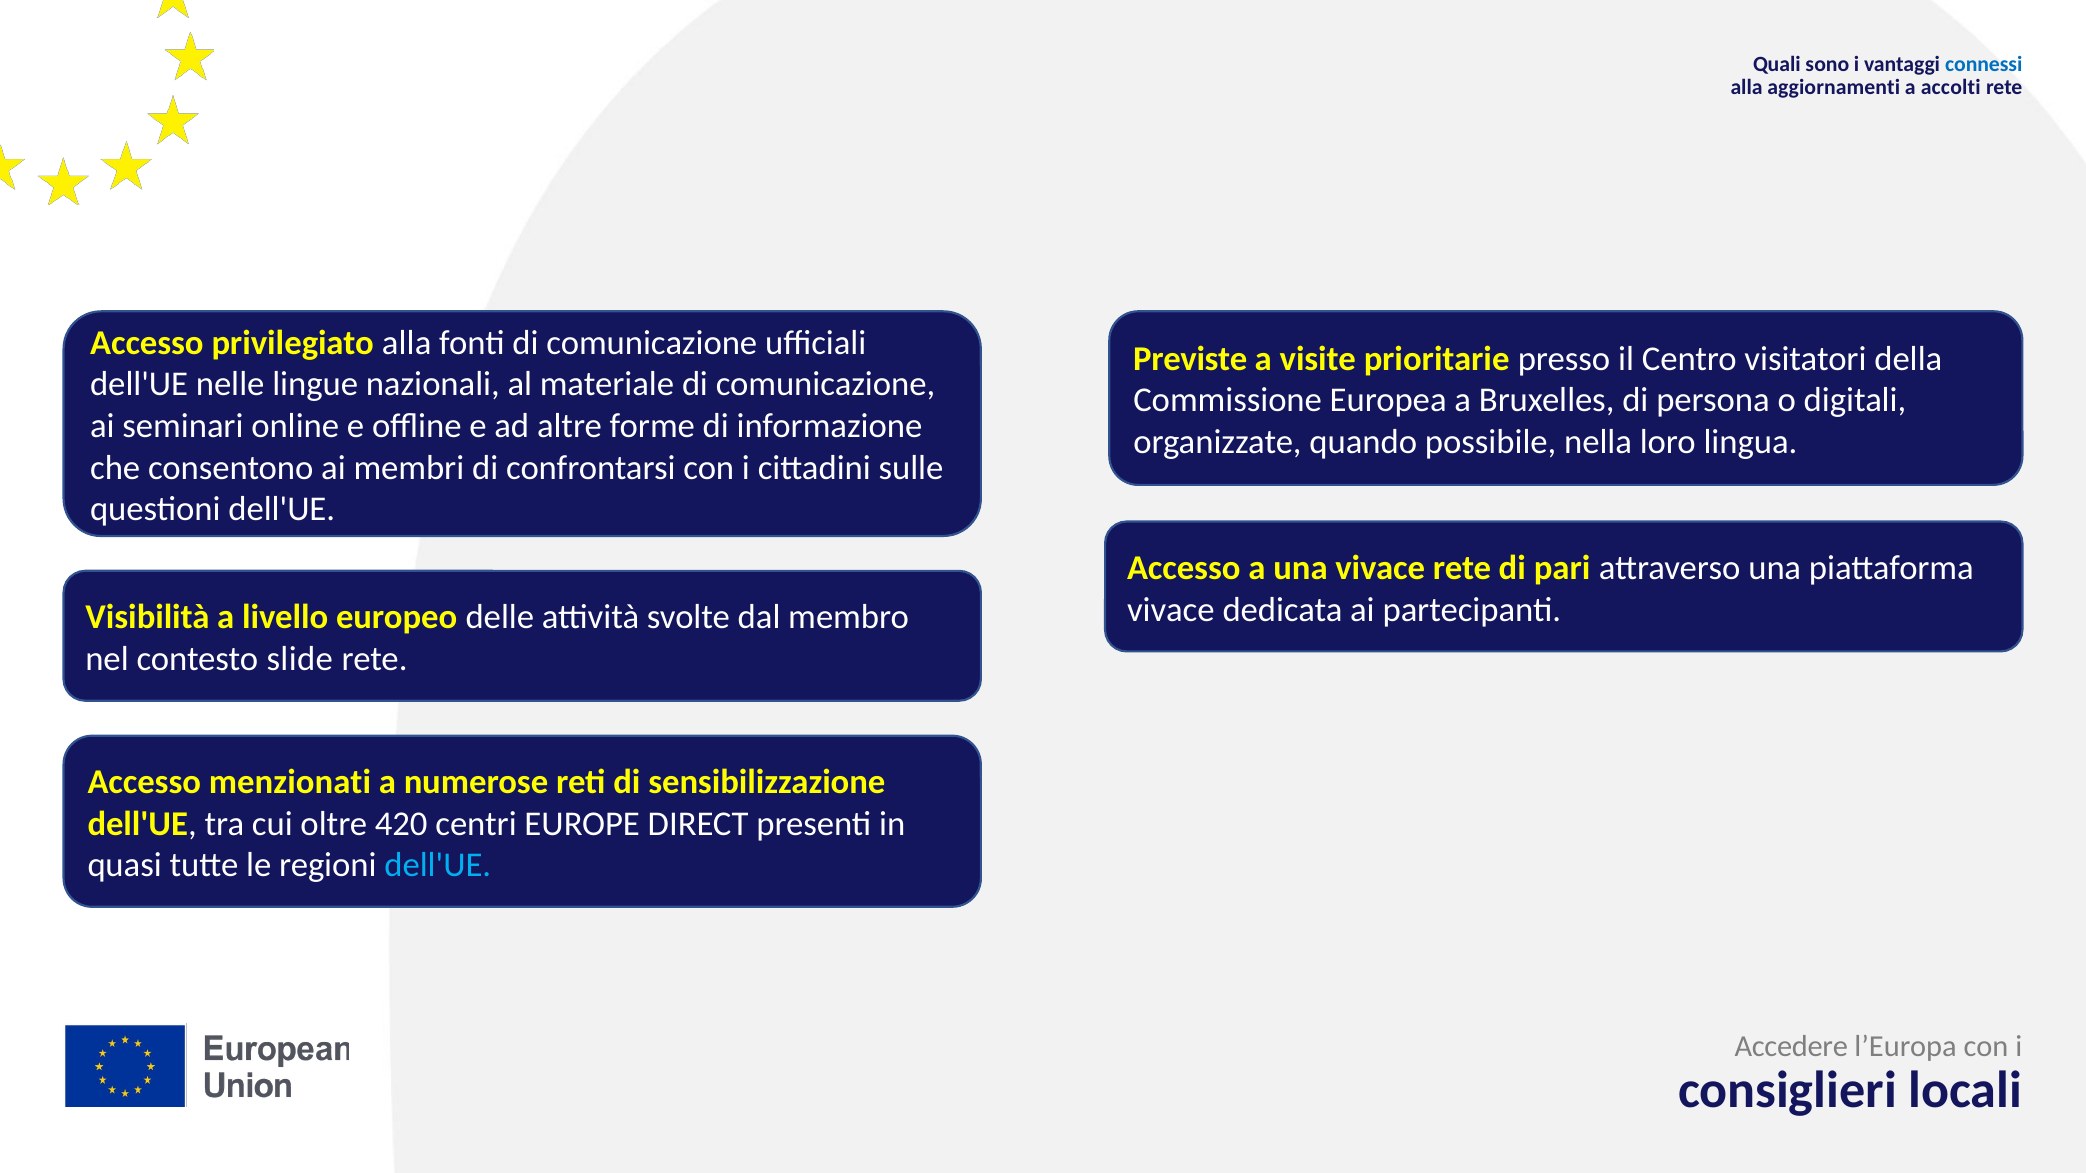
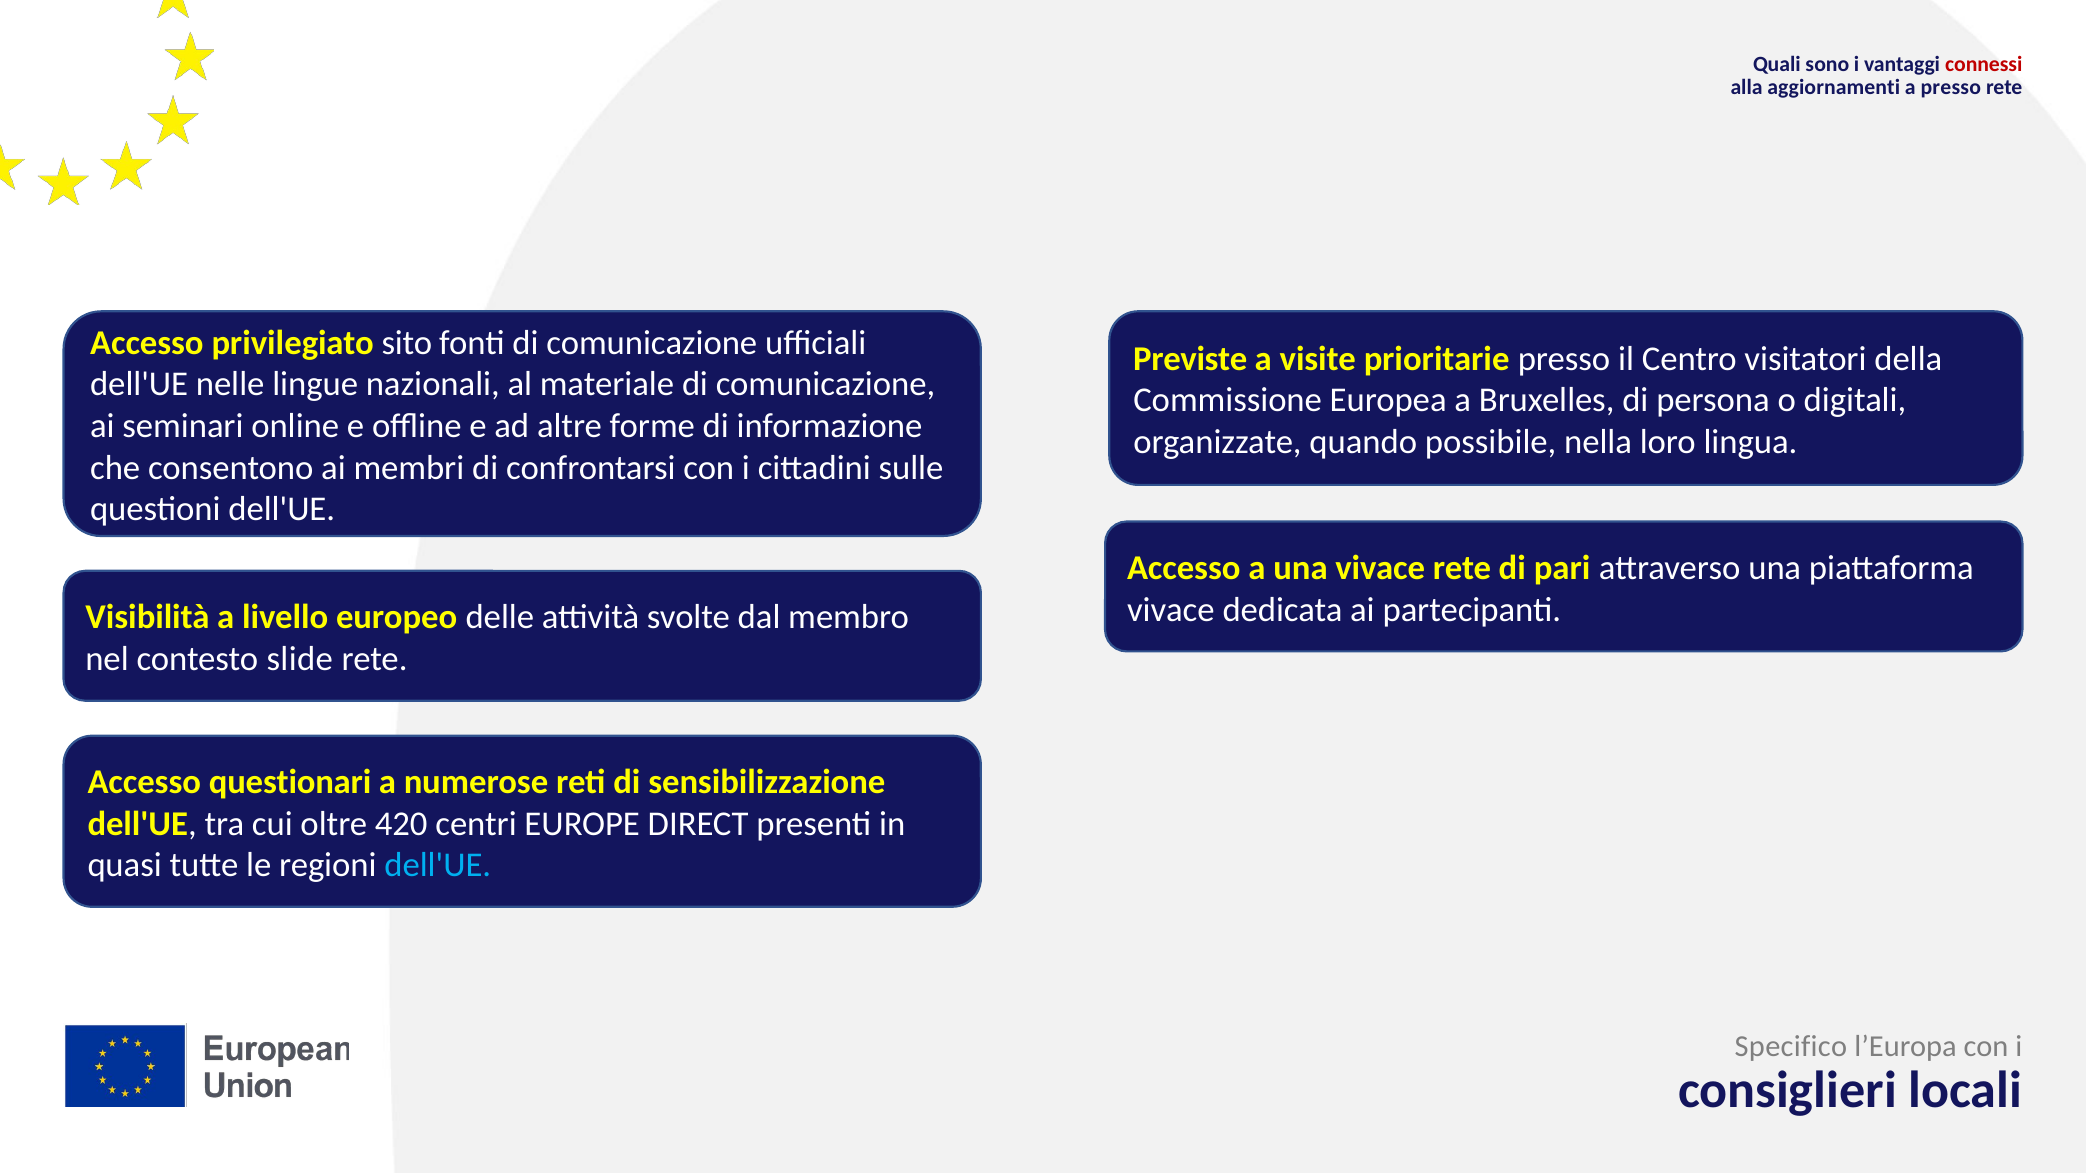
connessi colour: blue -> red (1984, 64)
a accolti: accolti -> presso (1951, 88)
privilegiato alla: alla -> sito (407, 343)
menzionati: menzionati -> questionari (290, 782)
Accedere: Accedere -> Specifico (1791, 1046)
